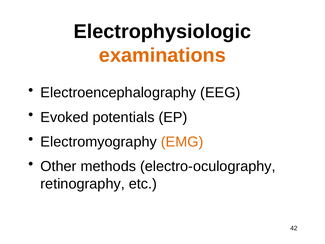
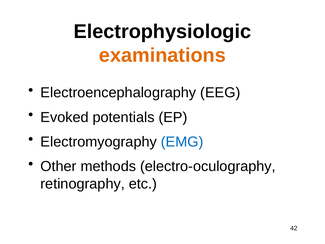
EMG colour: orange -> blue (182, 142)
